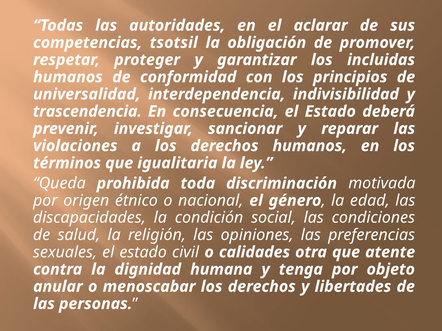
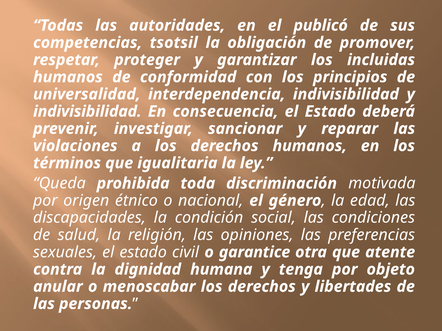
aclarar: aclarar -> publicó (321, 25)
trascendencia: trascendencia -> indivisibilidad (87, 112)
calidades: calidades -> garantice (255, 253)
